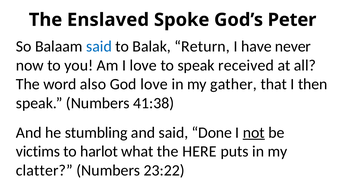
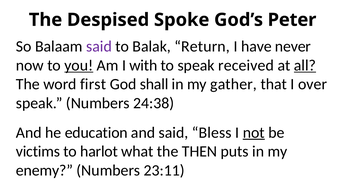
Enslaved: Enslaved -> Despised (108, 20)
said colour: blue -> purple (99, 46)
you underline: none -> present (79, 65)
I love: love -> with (143, 65)
all underline: none -> present (305, 65)
also: also -> first (93, 84)
God love: love -> shall (154, 84)
then: then -> over (313, 84)
41:38: 41:38 -> 24:38 (154, 103)
stumbling: stumbling -> education (96, 133)
Done: Done -> Bless (212, 133)
HERE: HERE -> THEN (200, 152)
clatter: clatter -> enemy (44, 171)
23:22: 23:22 -> 23:11 (164, 171)
